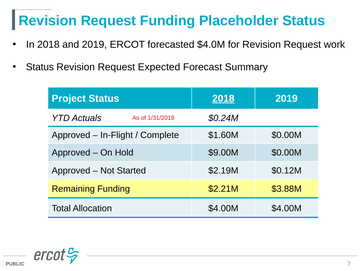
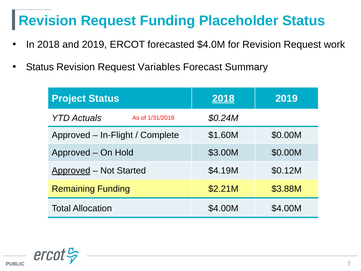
Expected: Expected -> Variables (159, 67)
$9.00M: $9.00M -> $3.00M (223, 153)
Approved underline: none -> present (71, 171)
$2.19M: $2.19M -> $4.19M (223, 171)
